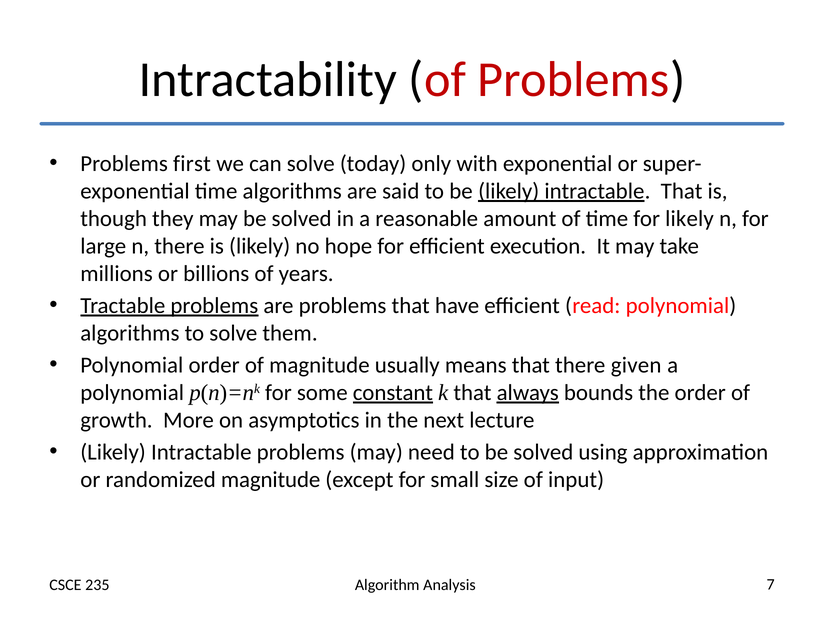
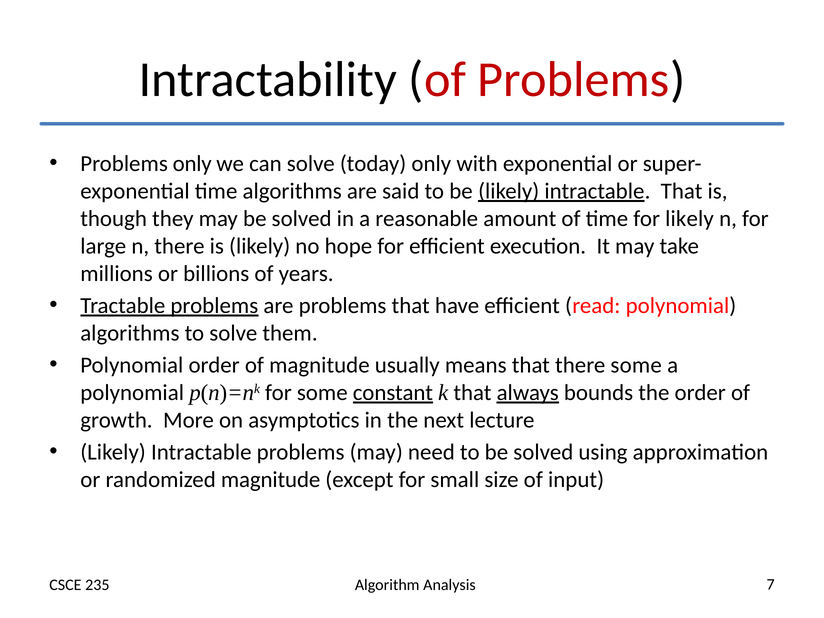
Problems first: first -> only (192, 164)
there given: given -> some (636, 365)
